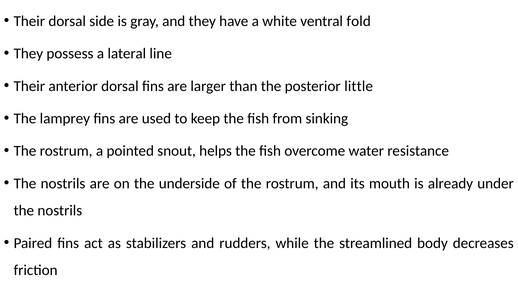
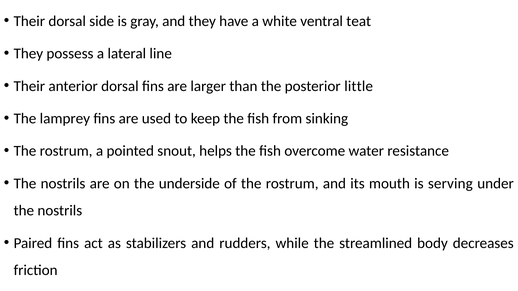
fold: fold -> teat (359, 21)
already: already -> serving (450, 184)
